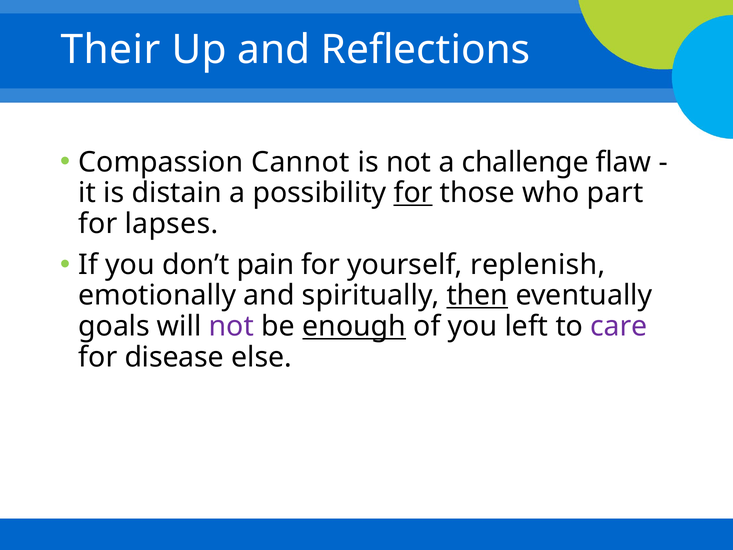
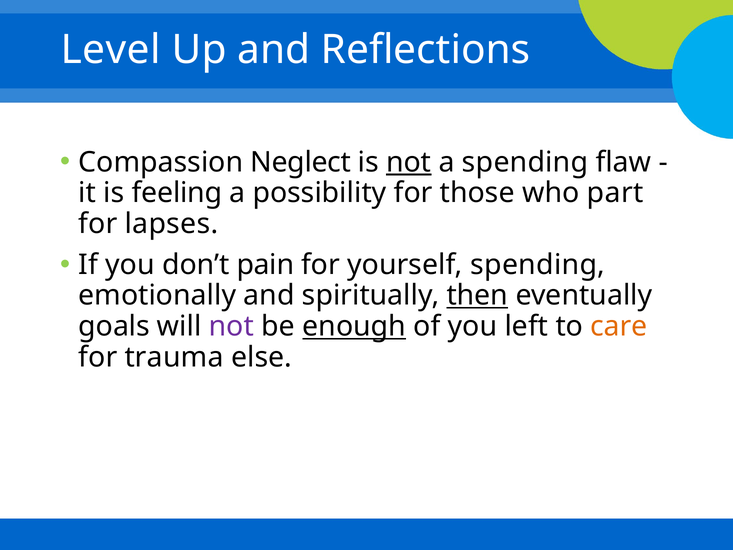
Their: Their -> Level (111, 50)
Cannot: Cannot -> Neglect (301, 162)
not underline: none -> present (409, 162)
a challenge: challenge -> spending (525, 162)
distain: distain -> feeling (177, 193)
for underline: present -> none (413, 193)
yourself replenish: replenish -> spending (538, 265)
care colour: purple -> orange (619, 326)
disease: disease -> trauma (174, 357)
